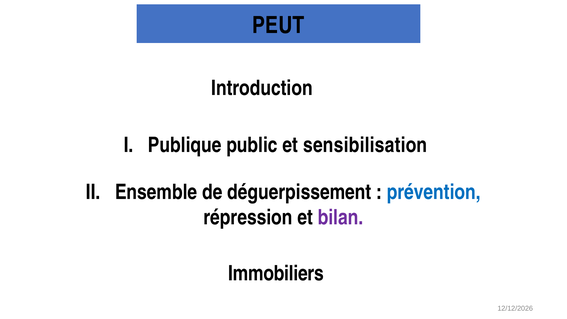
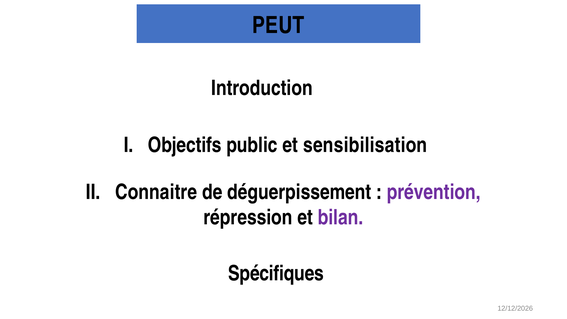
Publique: Publique -> Objectifs (185, 145)
Ensemble: Ensemble -> Connaitre (156, 192)
prévention colour: blue -> purple (434, 192)
Immobiliers: Immobiliers -> Spécifiques (276, 273)
